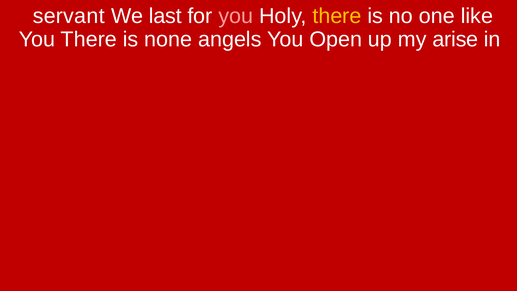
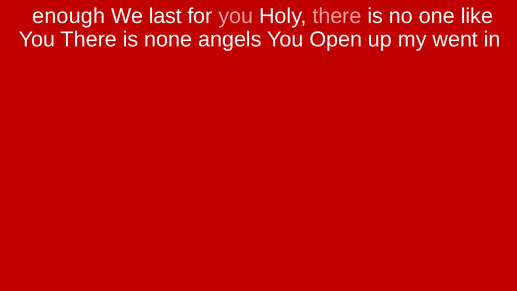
servant: servant -> enough (69, 16)
there colour: yellow -> pink (337, 16)
arise: arise -> went (455, 39)
